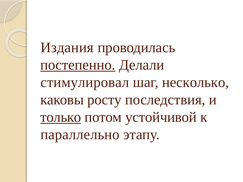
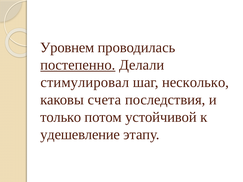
Издания: Издания -> Уровнем (67, 48)
росту: росту -> счета (104, 100)
только underline: present -> none (61, 117)
параллельно: параллельно -> удешевление (80, 135)
